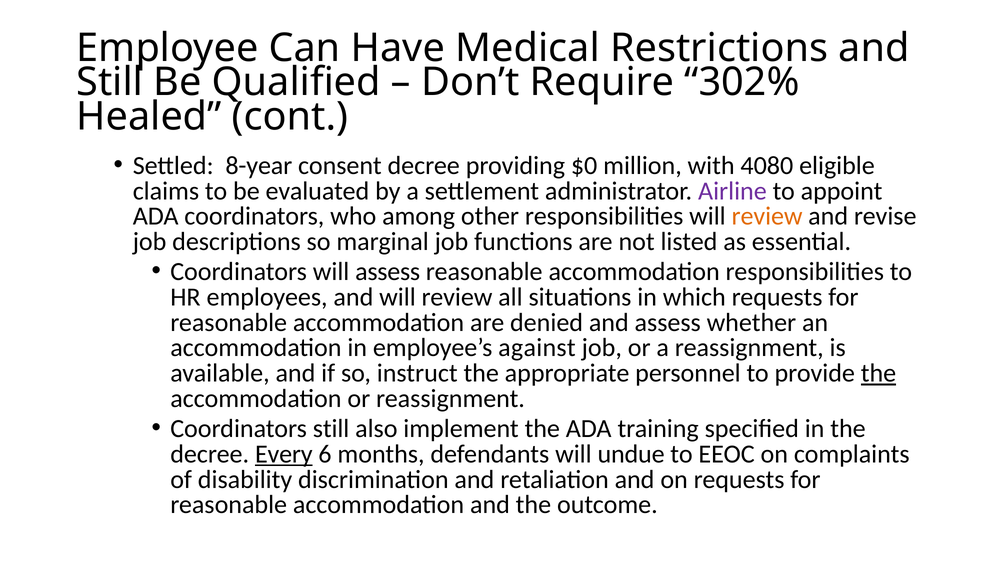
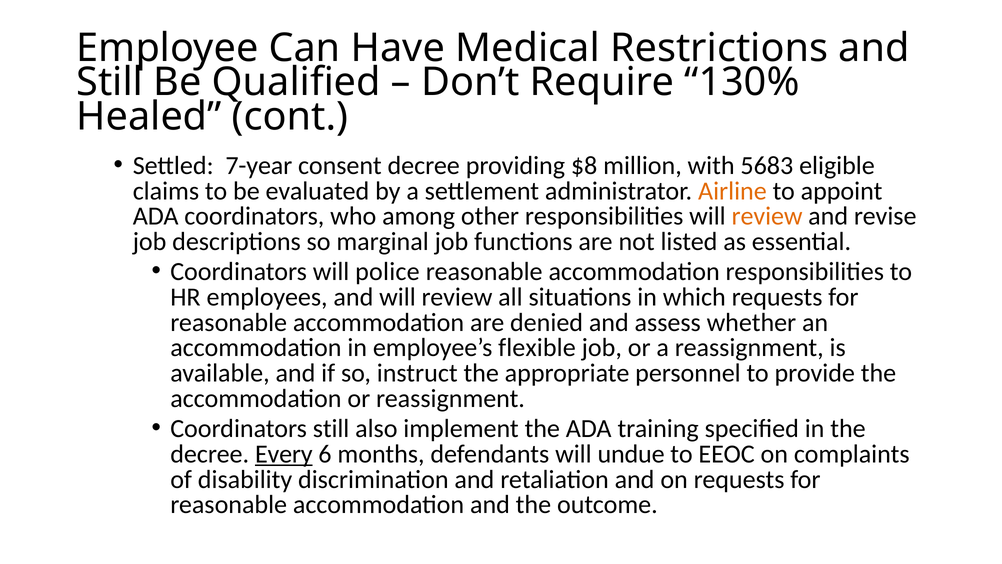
302%: 302% -> 130% (742, 82)
8-year: 8-year -> 7-year (259, 165)
$0: $0 -> $8 (584, 165)
4080: 4080 -> 5683 (767, 165)
Airline colour: purple -> orange (732, 191)
will assess: assess -> police (387, 272)
against: against -> flexible (537, 348)
the underline: present -> none (879, 373)
